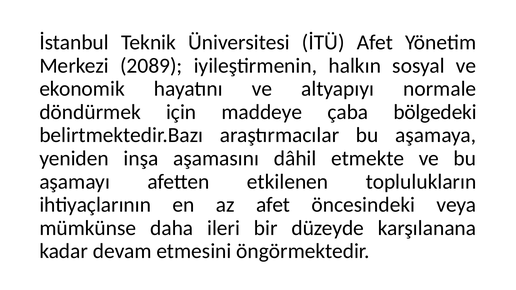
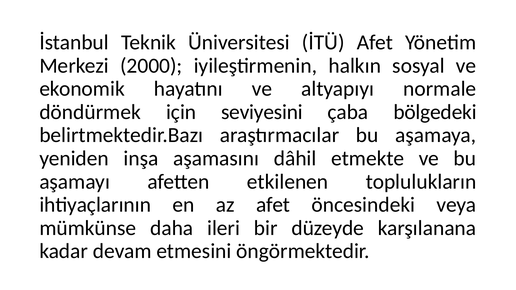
2089: 2089 -> 2000 (151, 66)
maddeye: maddeye -> seviyesini (262, 112)
